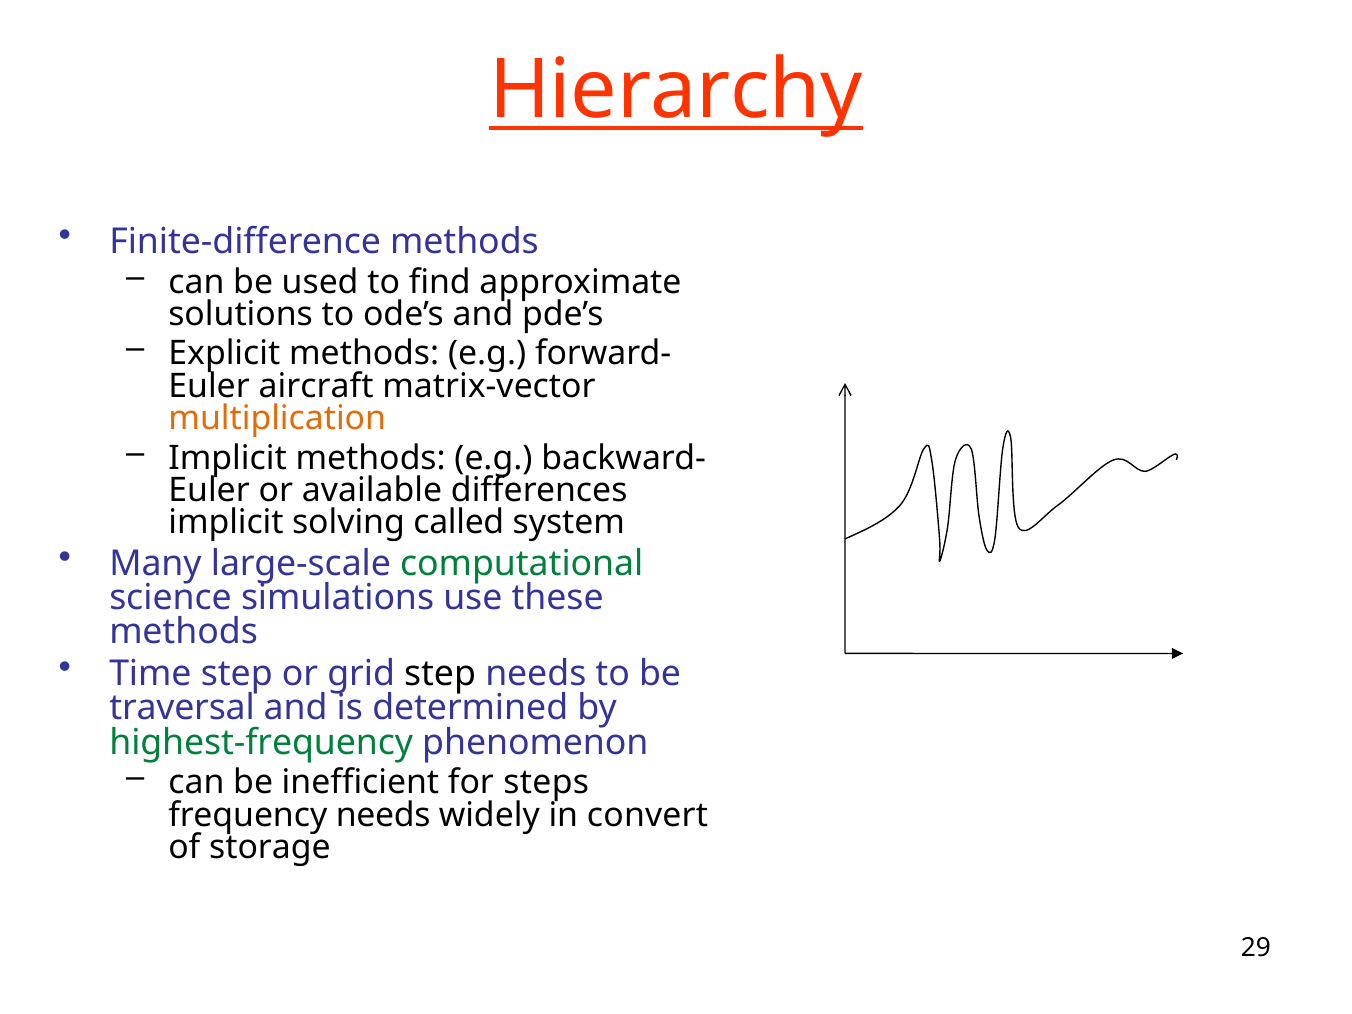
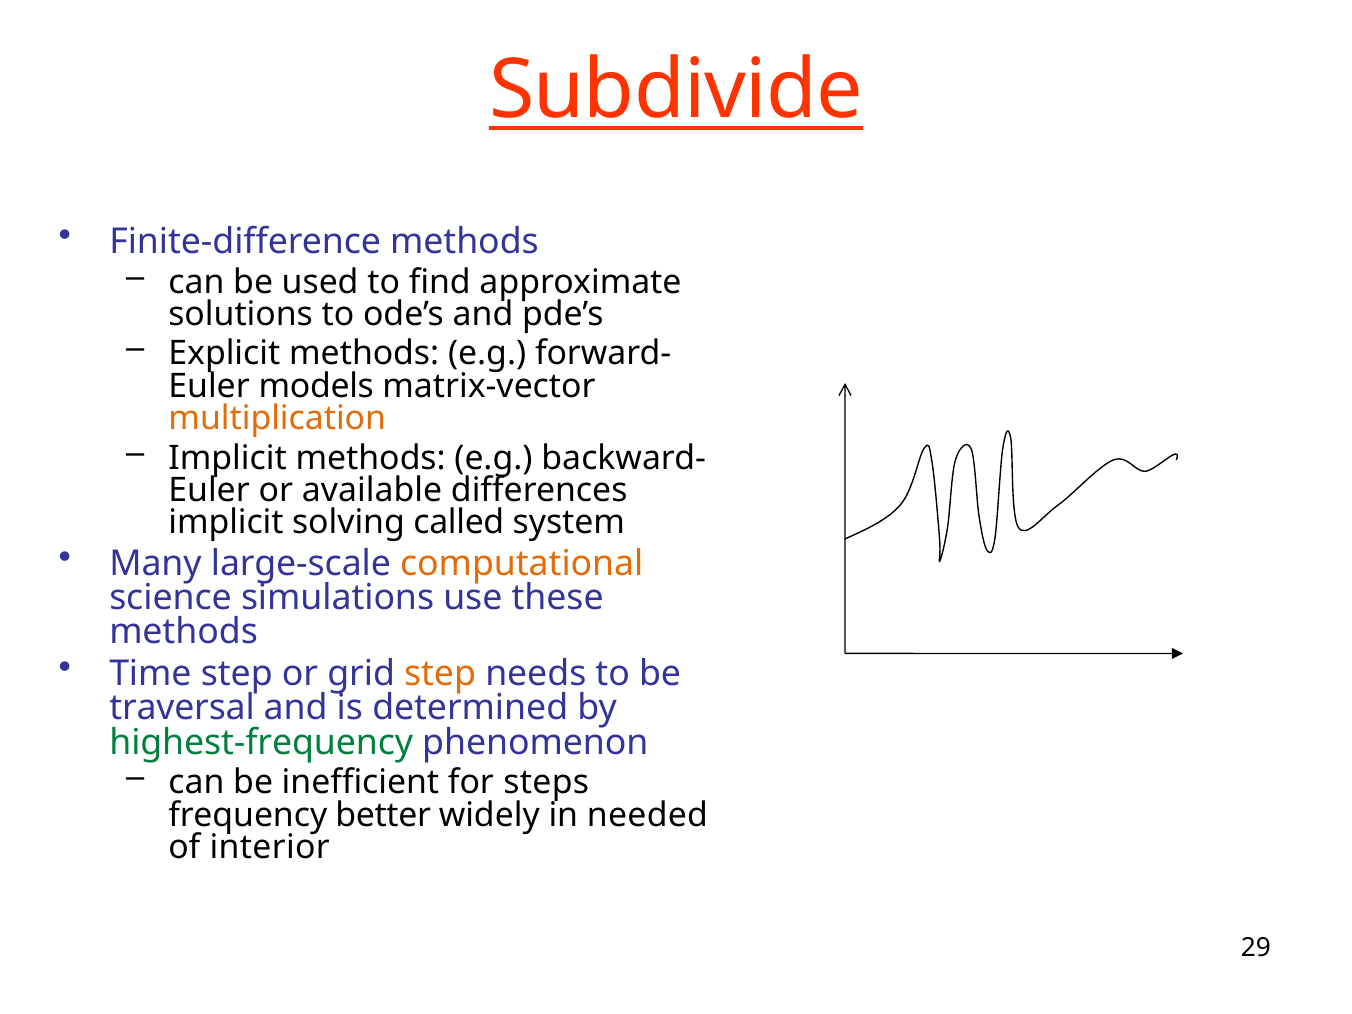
Hierarchy: Hierarchy -> Subdivide (676, 90)
aircraft: aircraft -> models (316, 386)
computational colour: green -> orange (522, 564)
step colour: black -> orange (440, 674)
frequency needs: needs -> better (383, 815)
convert: convert -> needed (647, 815)
storage: storage -> interior (270, 847)
